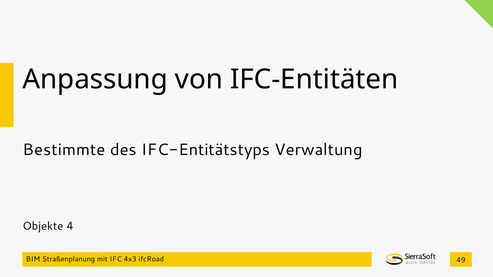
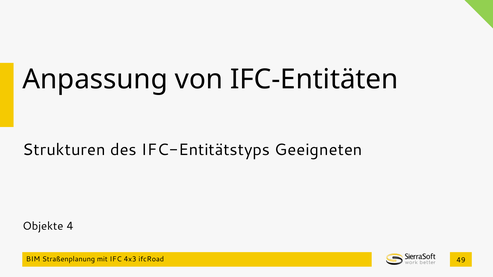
Bestimmte: Bestimmte -> Strukturen (64, 150)
Verwaltung: Verwaltung -> Geeigneten (319, 150)
